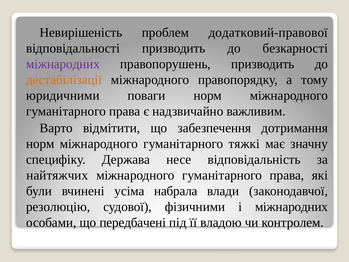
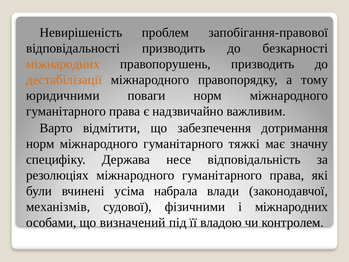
додатковий-правової: додатковий-правової -> запобігання-правової (268, 33)
міжнародних colour: purple -> orange (63, 64)
найтяжчих: найтяжчих -> резолюціях (57, 175)
резолюцію: резолюцію -> механізмів (58, 207)
передбачені: передбачені -> визначений (133, 222)
